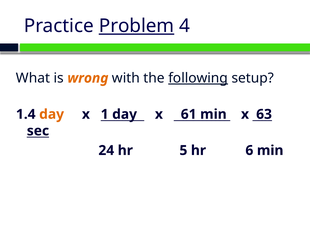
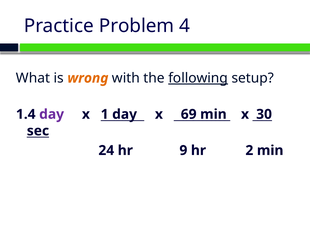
Problem underline: present -> none (137, 26)
day colour: orange -> purple (52, 114)
61: 61 -> 69 (189, 114)
63: 63 -> 30 (264, 114)
5: 5 -> 9 (183, 150)
6: 6 -> 2 (249, 150)
